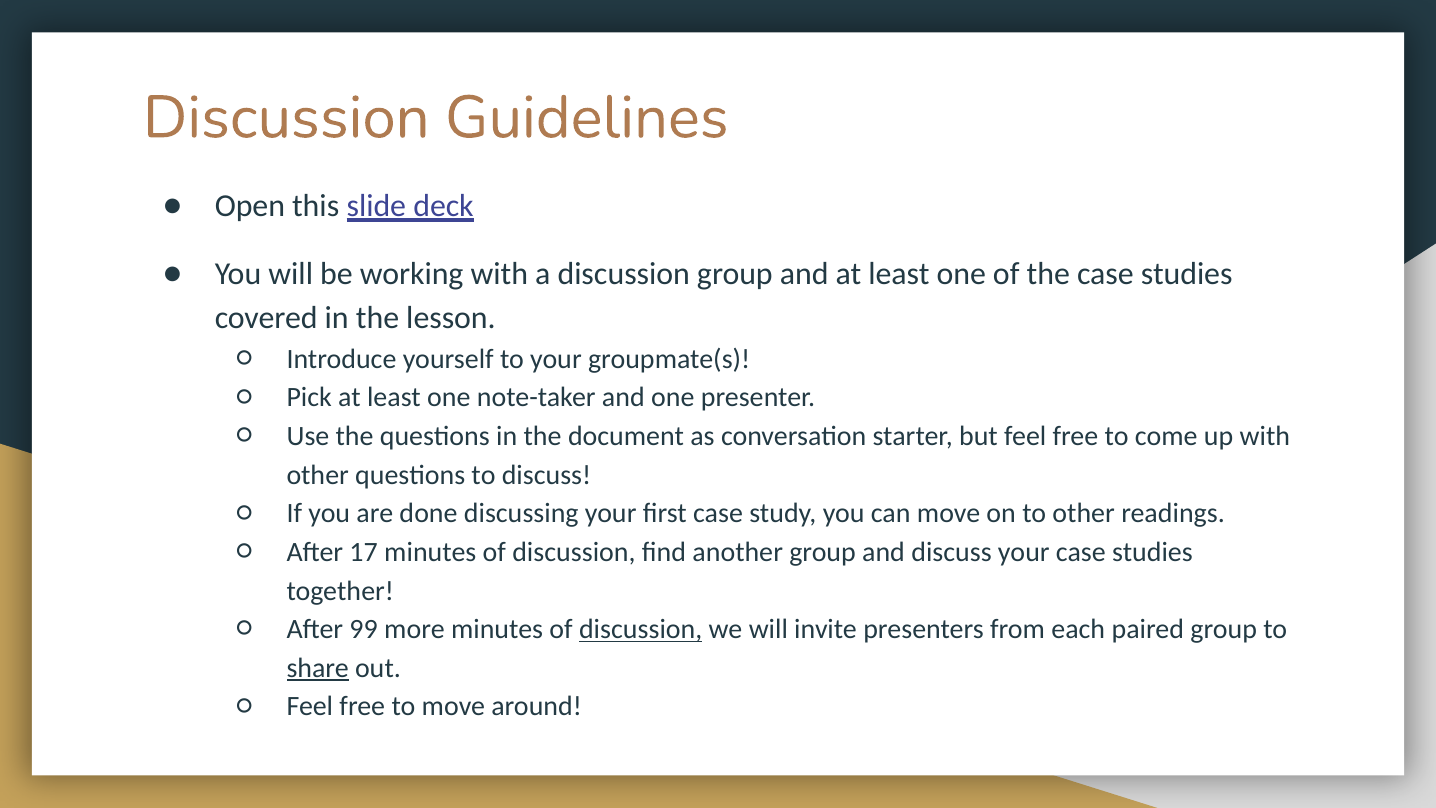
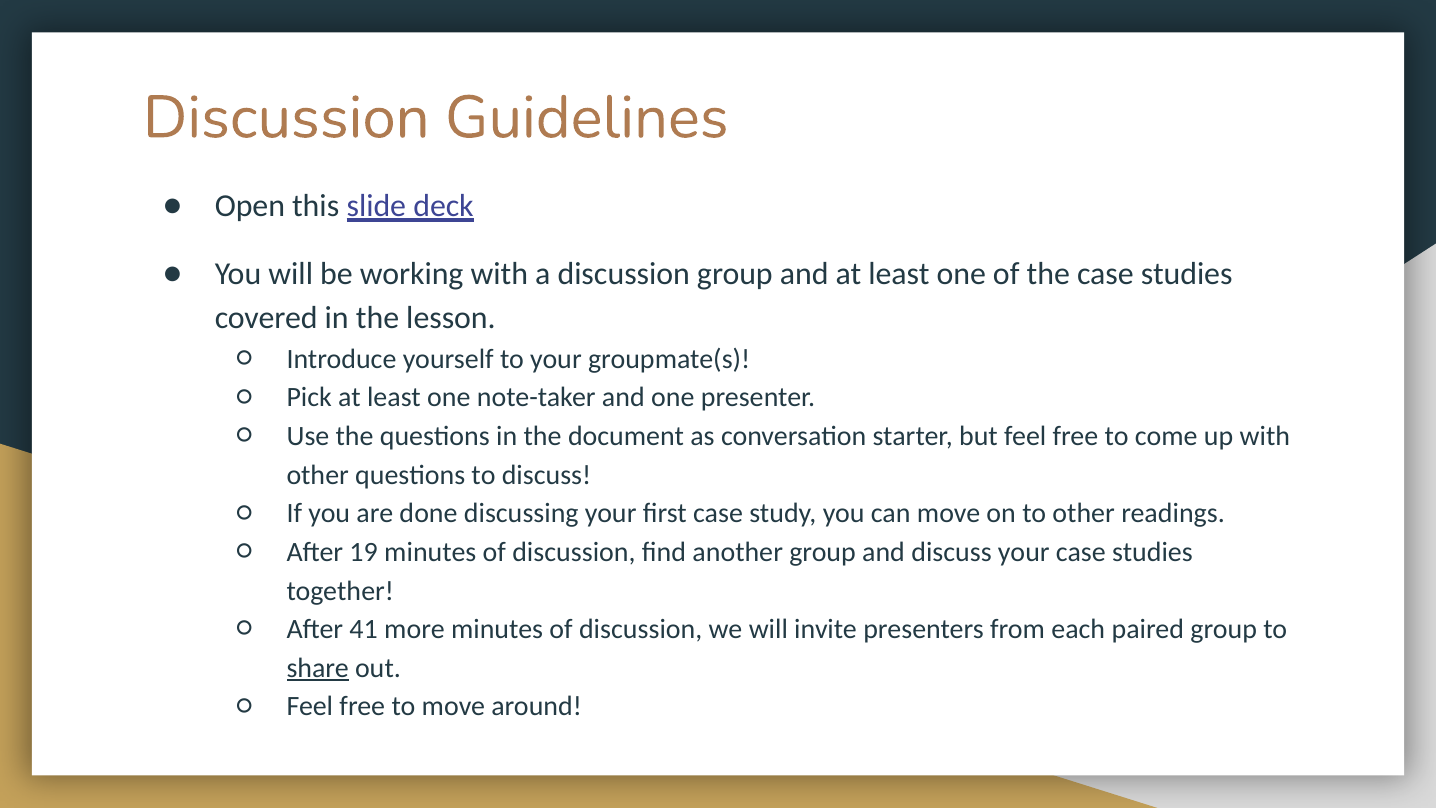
17: 17 -> 19 (364, 552)
99: 99 -> 41 (364, 629)
discussion underline: present -> none (641, 629)
